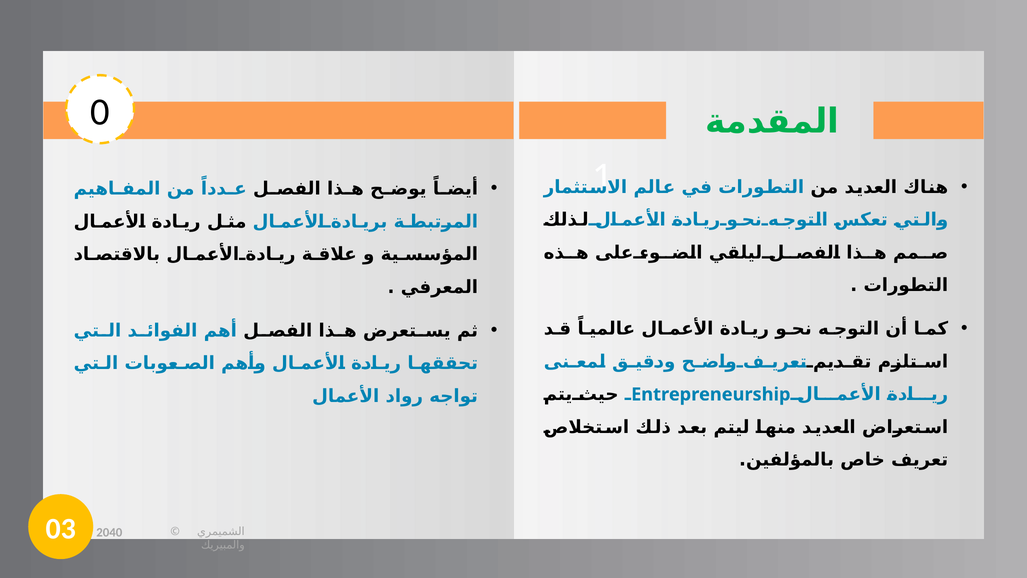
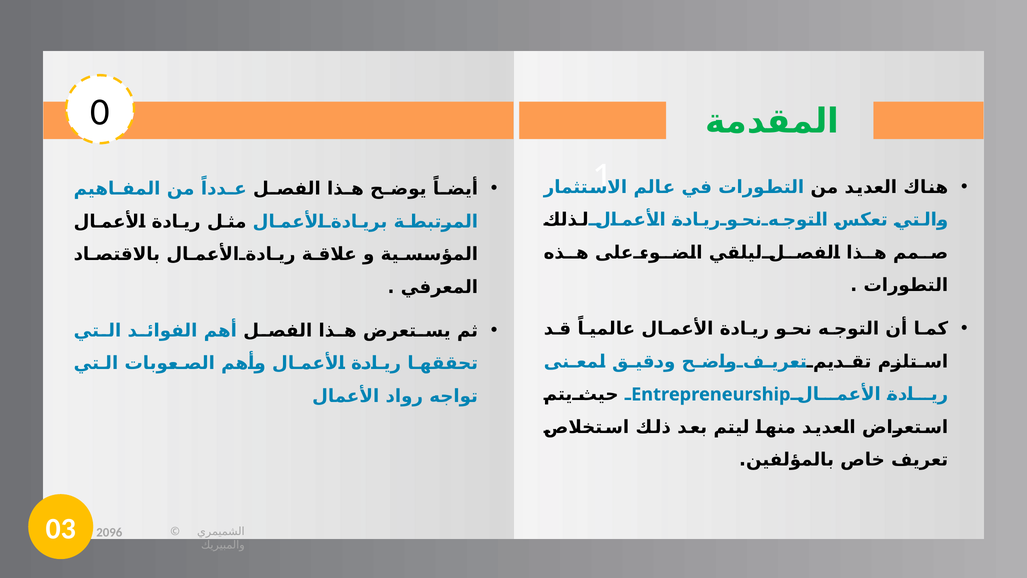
2040: 2040 -> 2096 (109, 532)
